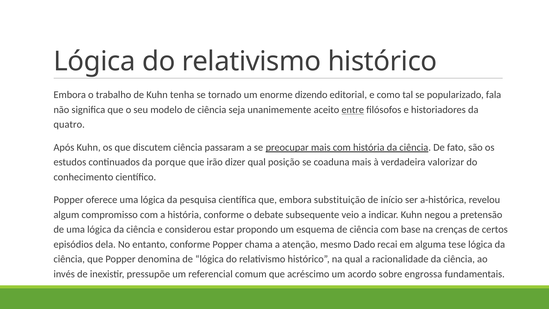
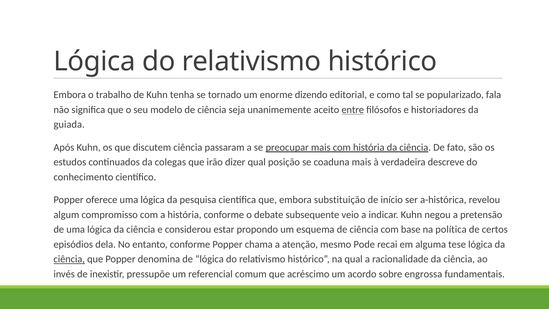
quatro: quatro -> guiada (69, 125)
porque: porque -> colegas (170, 162)
valorizar: valorizar -> descreve (446, 162)
crenças: crenças -> política (451, 229)
Dado: Dado -> Pode (364, 244)
ciência underline: none -> present (69, 259)
